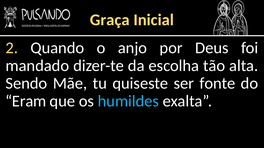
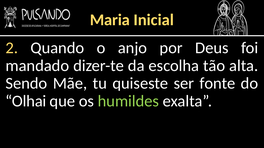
Graça: Graça -> Maria (110, 20)
Eram: Eram -> Olhai (26, 101)
humildes colour: light blue -> light green (128, 101)
